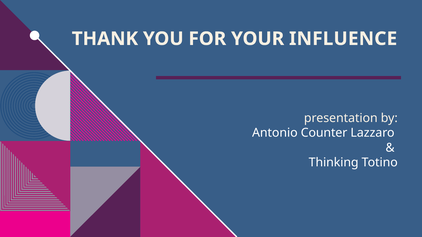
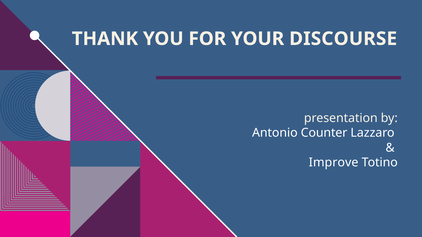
INFLUENCE: INFLUENCE -> DISCOURSE (343, 39)
Thinking: Thinking -> Improve (334, 163)
